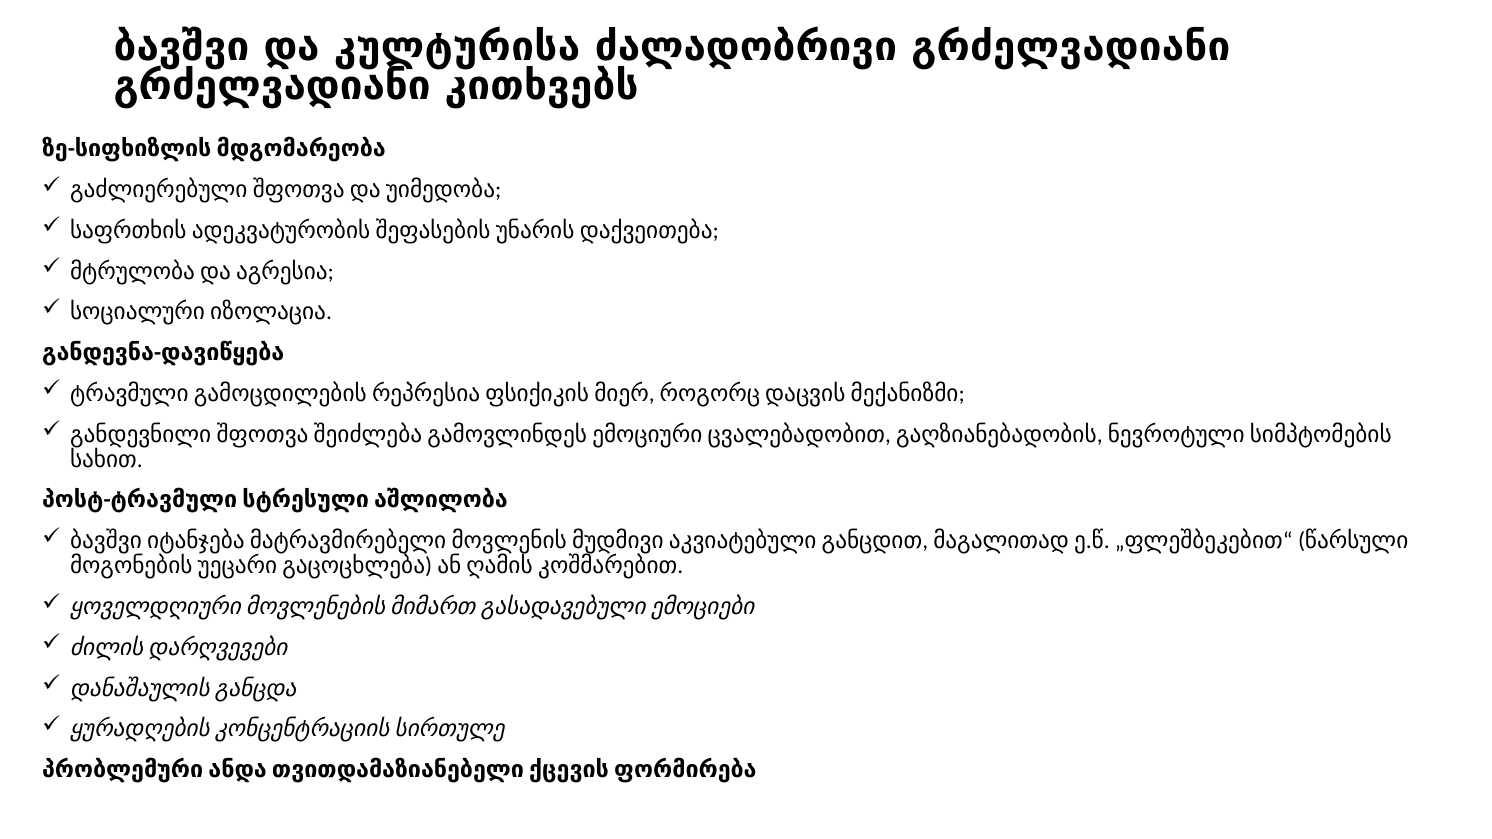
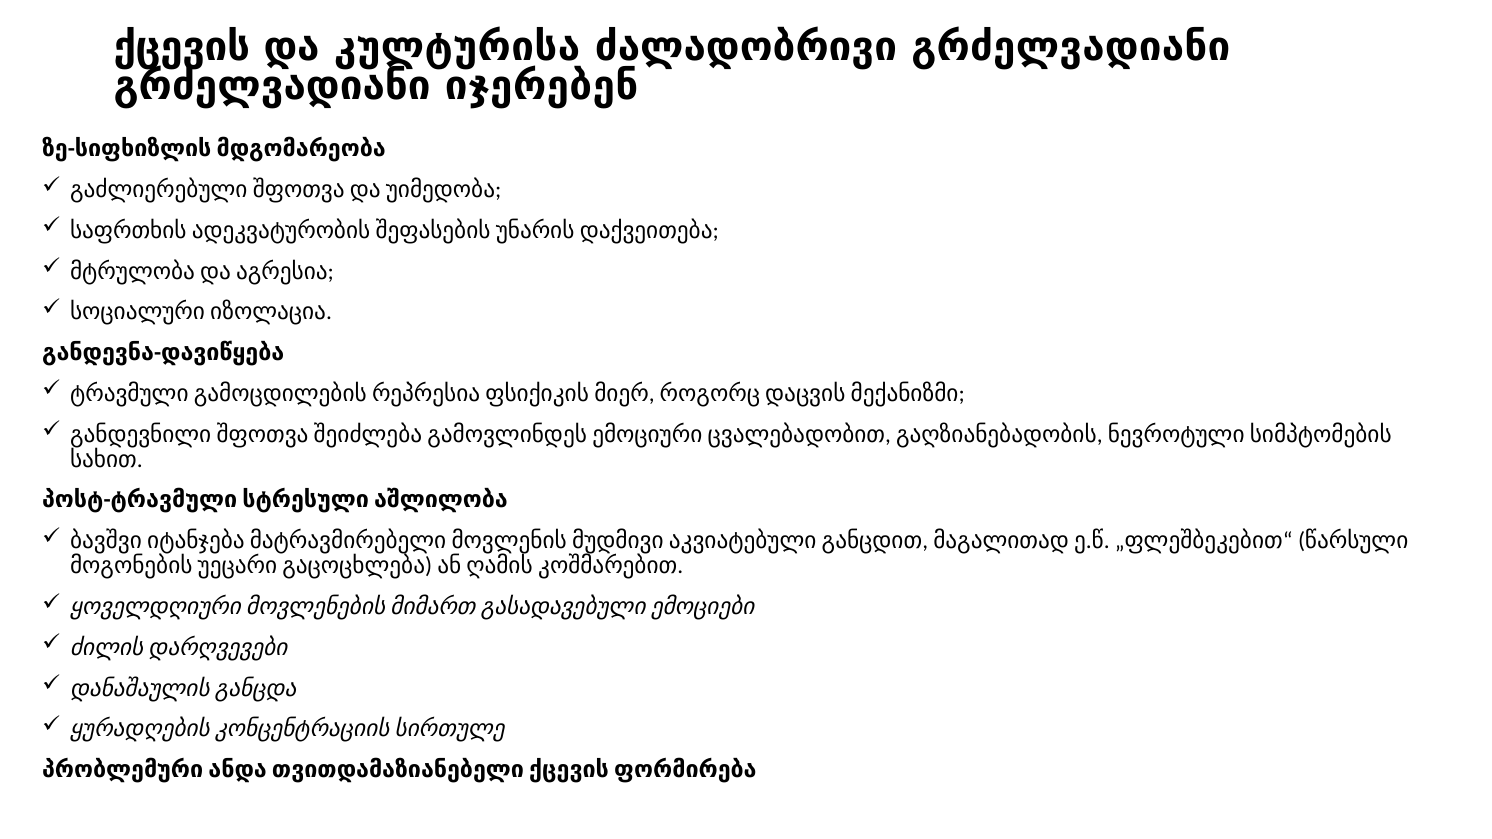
ბავშვი: ბავშვი -> ქცევის (182, 47)
კითხვებს: კითხვებს -> იჯერებენ (542, 86)
